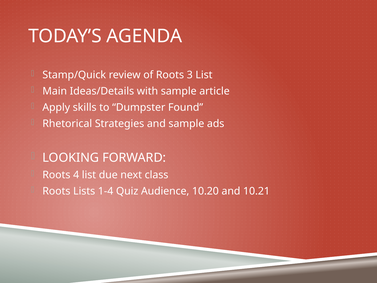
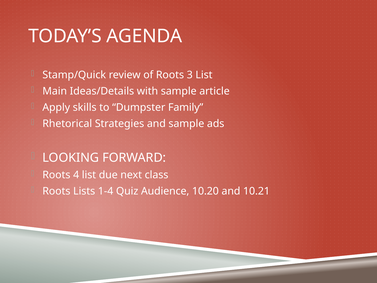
Found: Found -> Family (186, 107)
